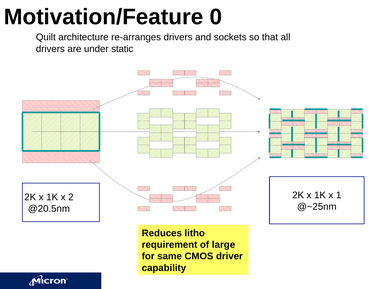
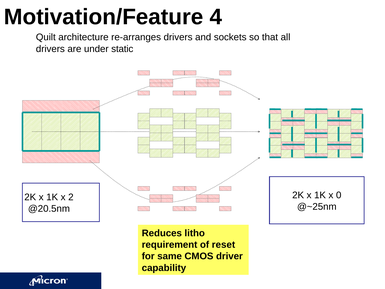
0: 0 -> 4 (216, 17)
1: 1 -> 0 (339, 195)
large: large -> reset (223, 244)
